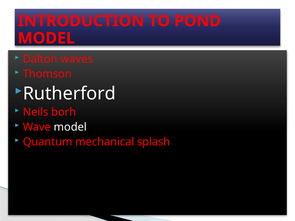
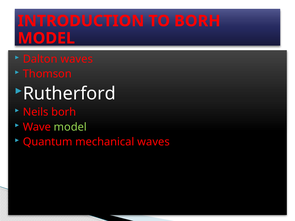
TO POND: POND -> BORH (197, 21)
model colour: white -> light green (70, 127)
mechanical splash: splash -> waves (154, 142)
